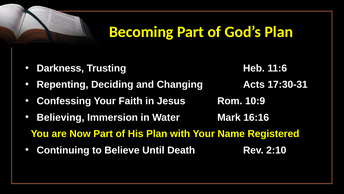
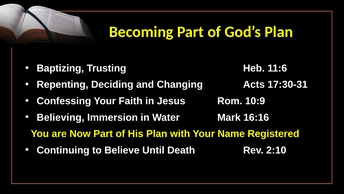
Darkness: Darkness -> Baptizing (60, 68)
